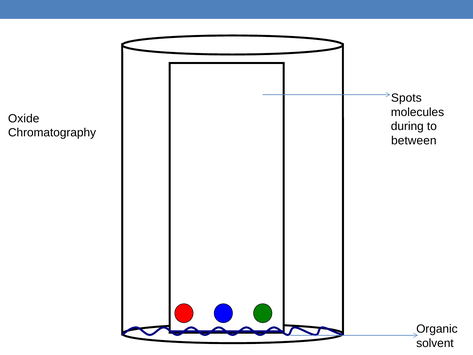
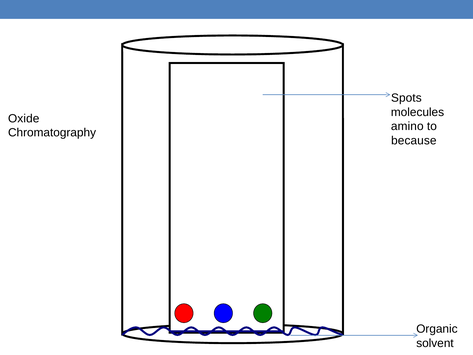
during: during -> amino (407, 126)
between: between -> because (414, 140)
